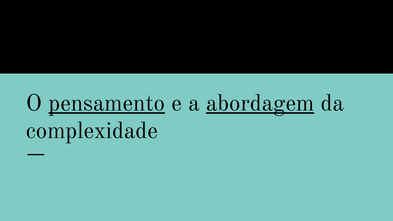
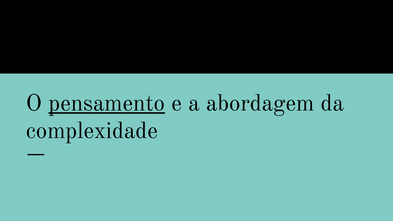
abordagem underline: present -> none (260, 103)
